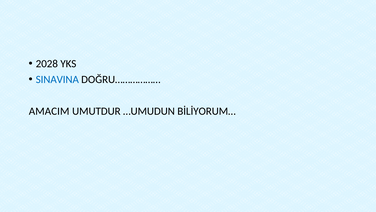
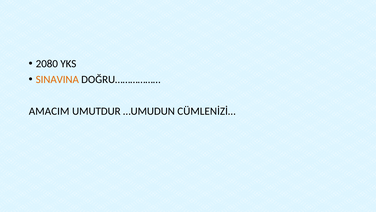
2028: 2028 -> 2080 (47, 64)
SINAVINA colour: blue -> orange (57, 79)
BİLİYORUM…: BİLİYORUM… -> CÜMLENİZİ… (206, 111)
